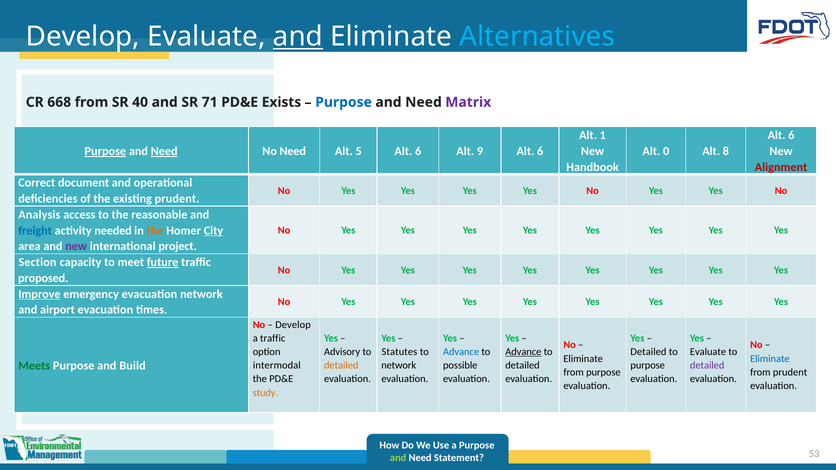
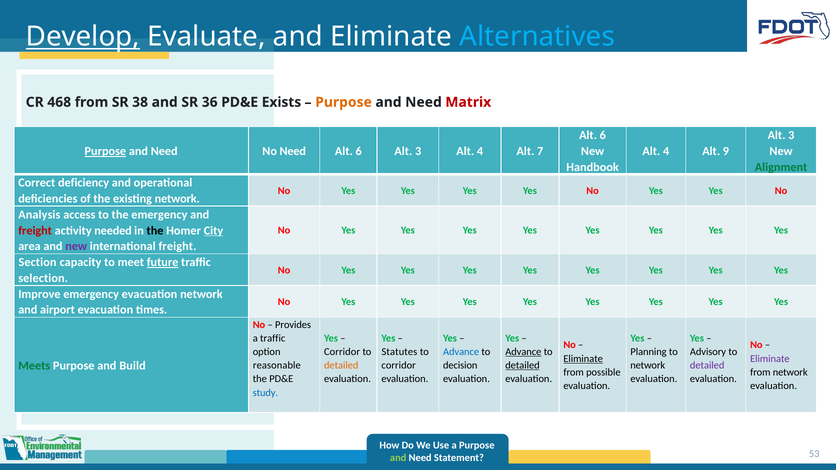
Develop underline: none -> present (83, 37)
and underline: present -> none (298, 37)
668: 668 -> 468 (59, 102)
40: 40 -> 38 (140, 102)
71: 71 -> 36 (210, 102)
Purpose colour: blue -> orange (344, 102)
Matrix colour: purple -> red (468, 102)
1: 1 -> 6 (603, 135)
6: 6 -> 3 (791, 135)
Need underline: present -> none (164, 151)
5: 5 -> 6 (359, 151)
6: 6 -> 3 (418, 151)
9: 9 -> 4 (480, 151)
6: 6 -> 7 (540, 151)
0: 0 -> 4 (666, 151)
8: 8 -> 9 (726, 151)
Alignment colour: red -> green (781, 167)
document: document -> deficiency (84, 183)
existing prudent: prudent -> network (177, 199)
the reasonable: reasonable -> emergency (159, 215)
freight colour: blue -> red (35, 231)
the colour: orange -> black (155, 231)
international project: project -> freight (177, 247)
proposed: proposed -> selection (43, 278)
Improve underline: present -> none (39, 294)
Develop: Develop -> Provides (293, 325)
Advisory: Advisory -> Corridor (342, 352)
Detailed: Detailed -> Planning (649, 352)
Evaluate: Evaluate -> Advisory (708, 352)
Eliminate underline: none -> present (583, 359)
Eliminate colour: blue -> purple (770, 359)
intermodal: intermodal -> reasonable (277, 366)
network: network -> corridor (399, 366)
possible: possible -> decision (460, 366)
detailed underline: none -> present (522, 366)
purpose: purpose -> network (648, 366)
from purpose: purpose -> possible (603, 372)
from prudent: prudent -> network (790, 372)
study colour: orange -> blue (265, 393)
